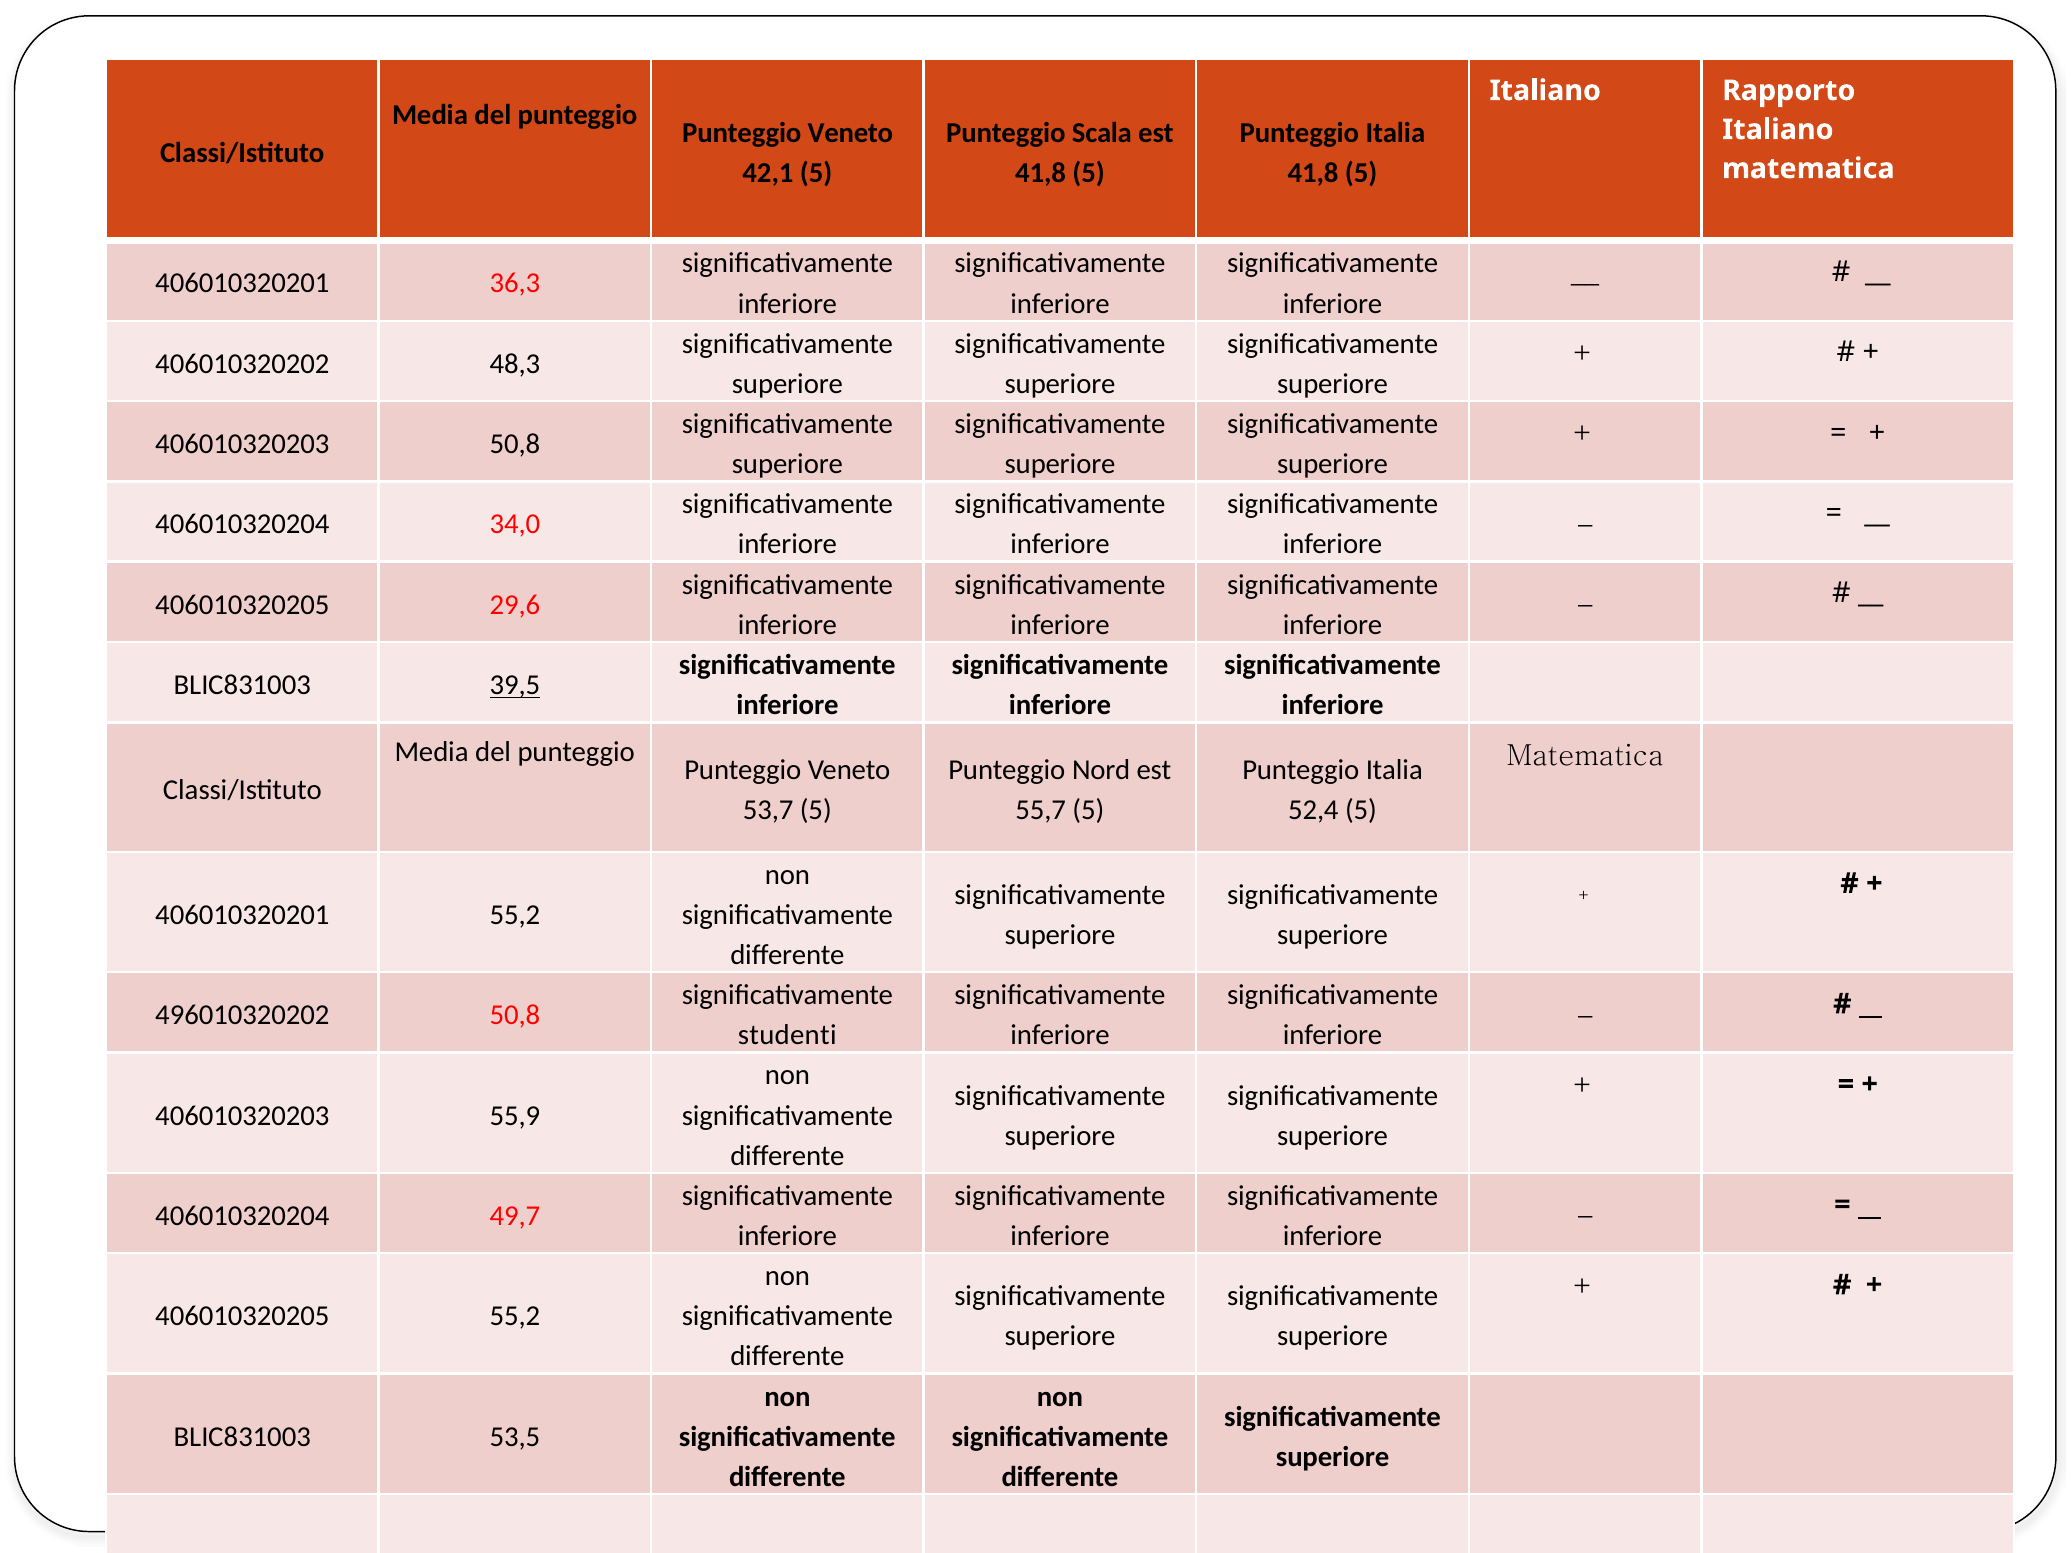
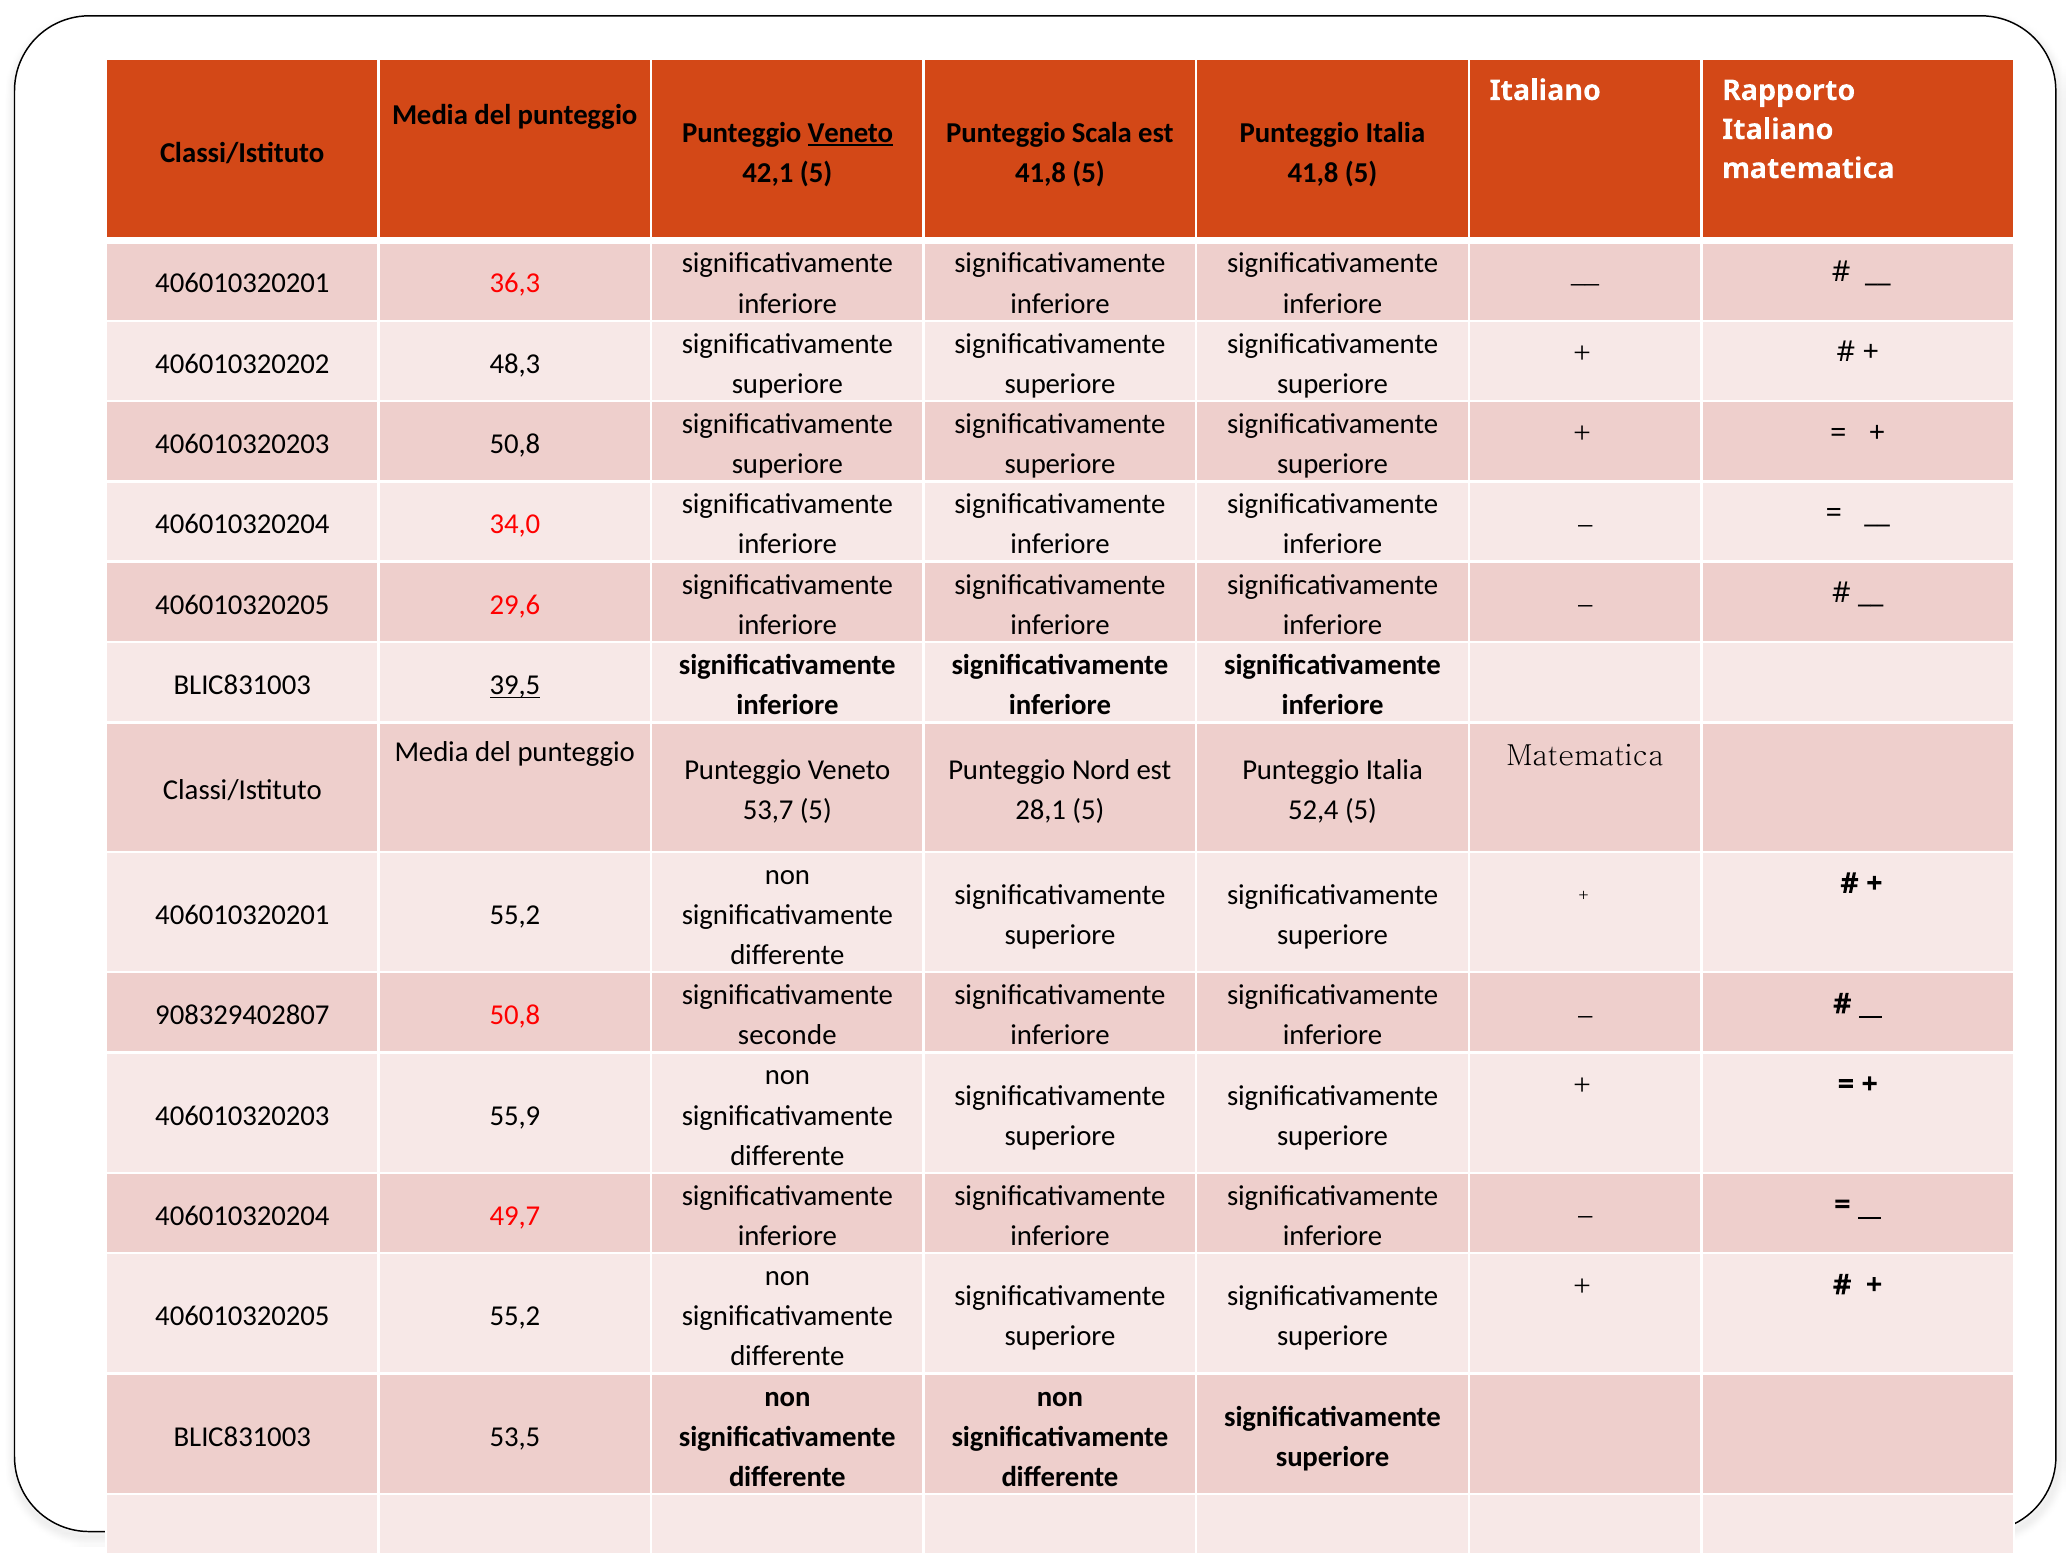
Veneto underline: none -> present (850, 133)
55,7: 55,7 -> 28,1 (1041, 810)
496010320202: 496010320202 -> 908329402807 (242, 1015)
studenti: studenti -> seconde (787, 1035)
